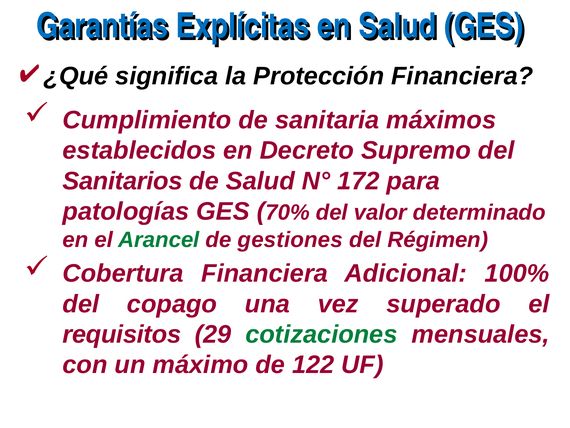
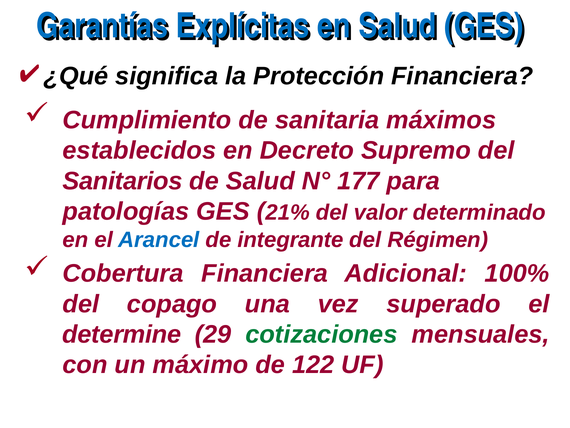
172: 172 -> 177 (358, 181)
70%: 70% -> 21% (288, 212)
Arancel colour: green -> blue (159, 239)
gestiones: gestiones -> integrante (290, 239)
requisitos: requisitos -> determine (122, 334)
